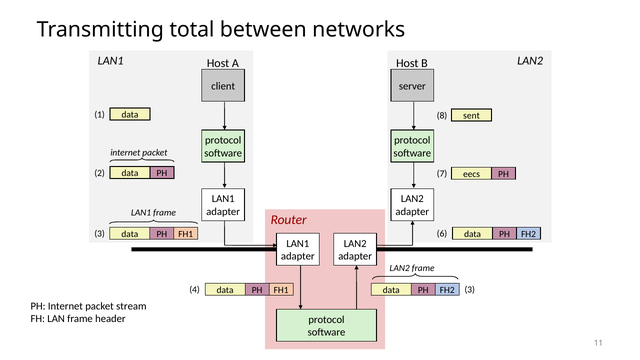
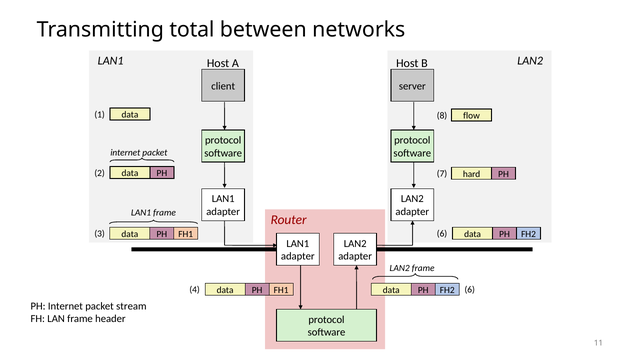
sent: sent -> flow (472, 116)
eecs: eecs -> hard (472, 174)
3: 3 -> 6 (470, 290)
